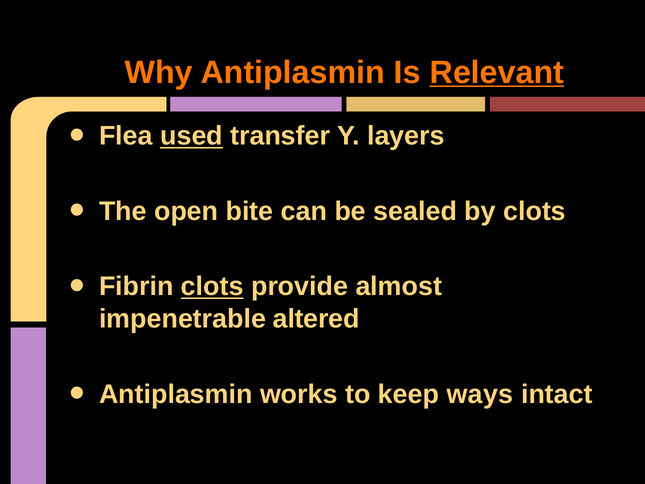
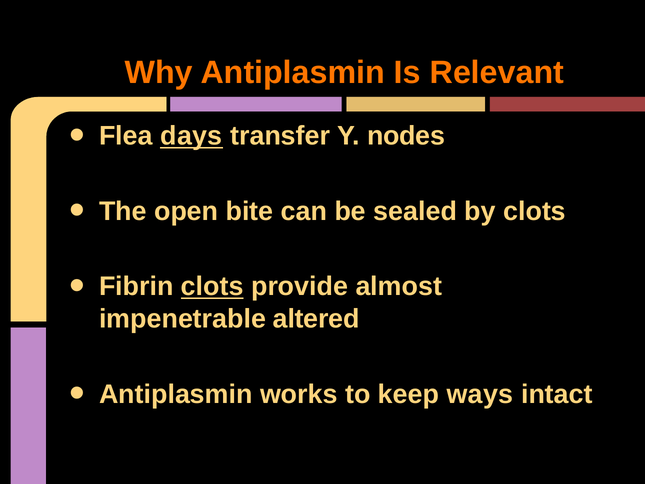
Relevant underline: present -> none (497, 72)
used: used -> days (191, 136)
layers: layers -> nodes (406, 136)
